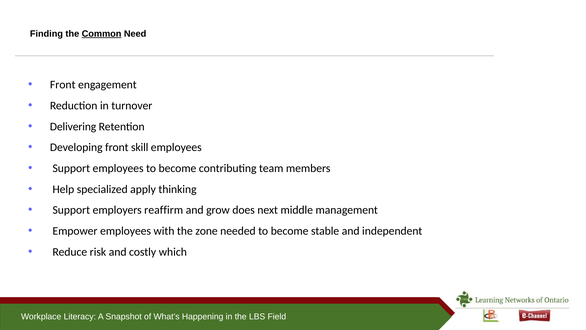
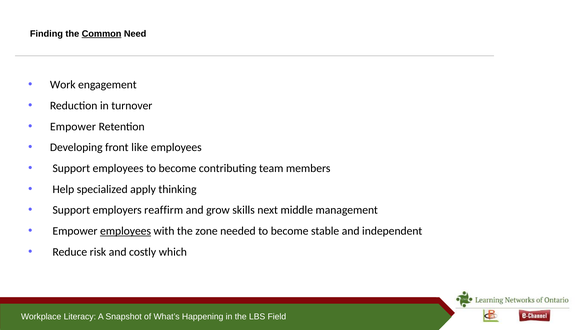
Front: Front -> Work (63, 85)
Delivering: Delivering -> Empower (73, 126)
skill: skill -> like (140, 147)
does: does -> skills (244, 210)
employees underline: none -> present (126, 231)
